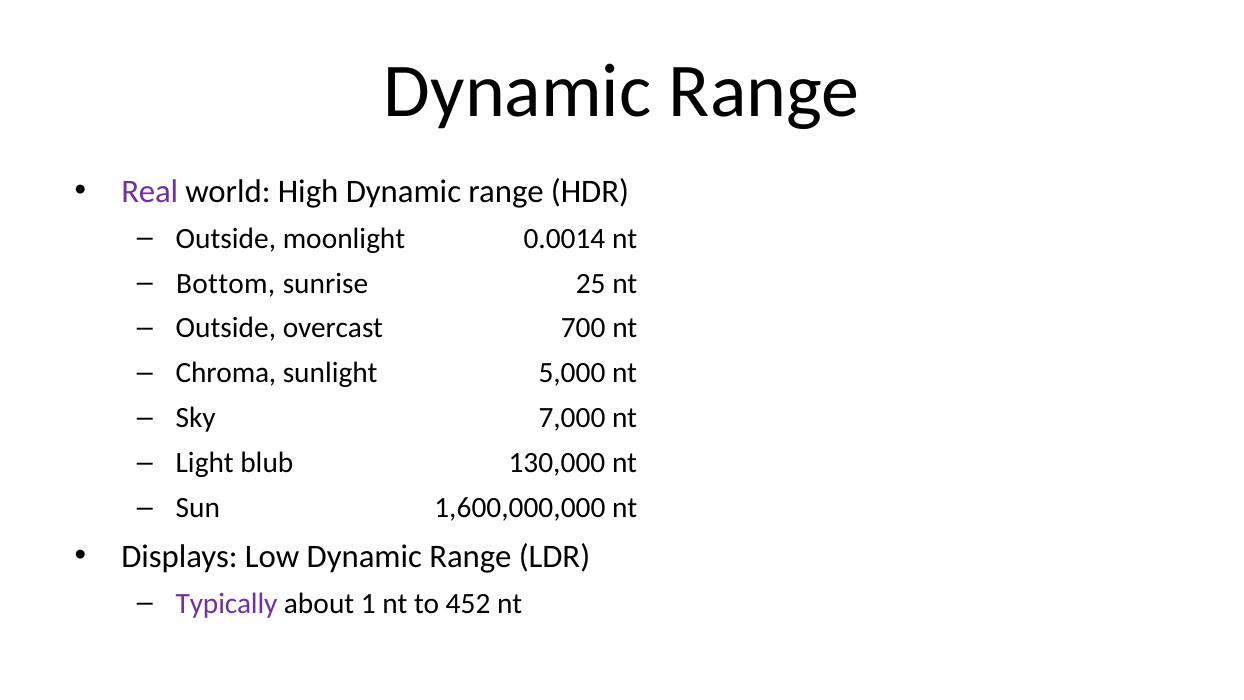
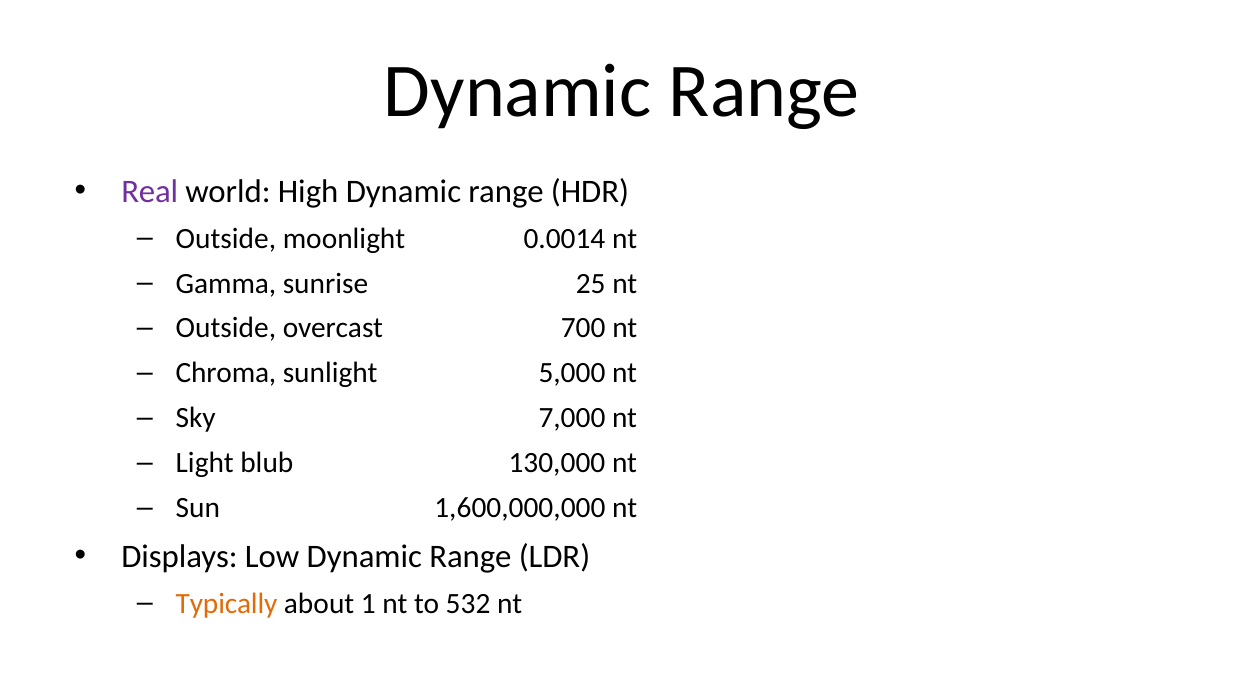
Bottom: Bottom -> Gamma (226, 283)
Typically colour: purple -> orange (227, 603)
452: 452 -> 532 (468, 603)
